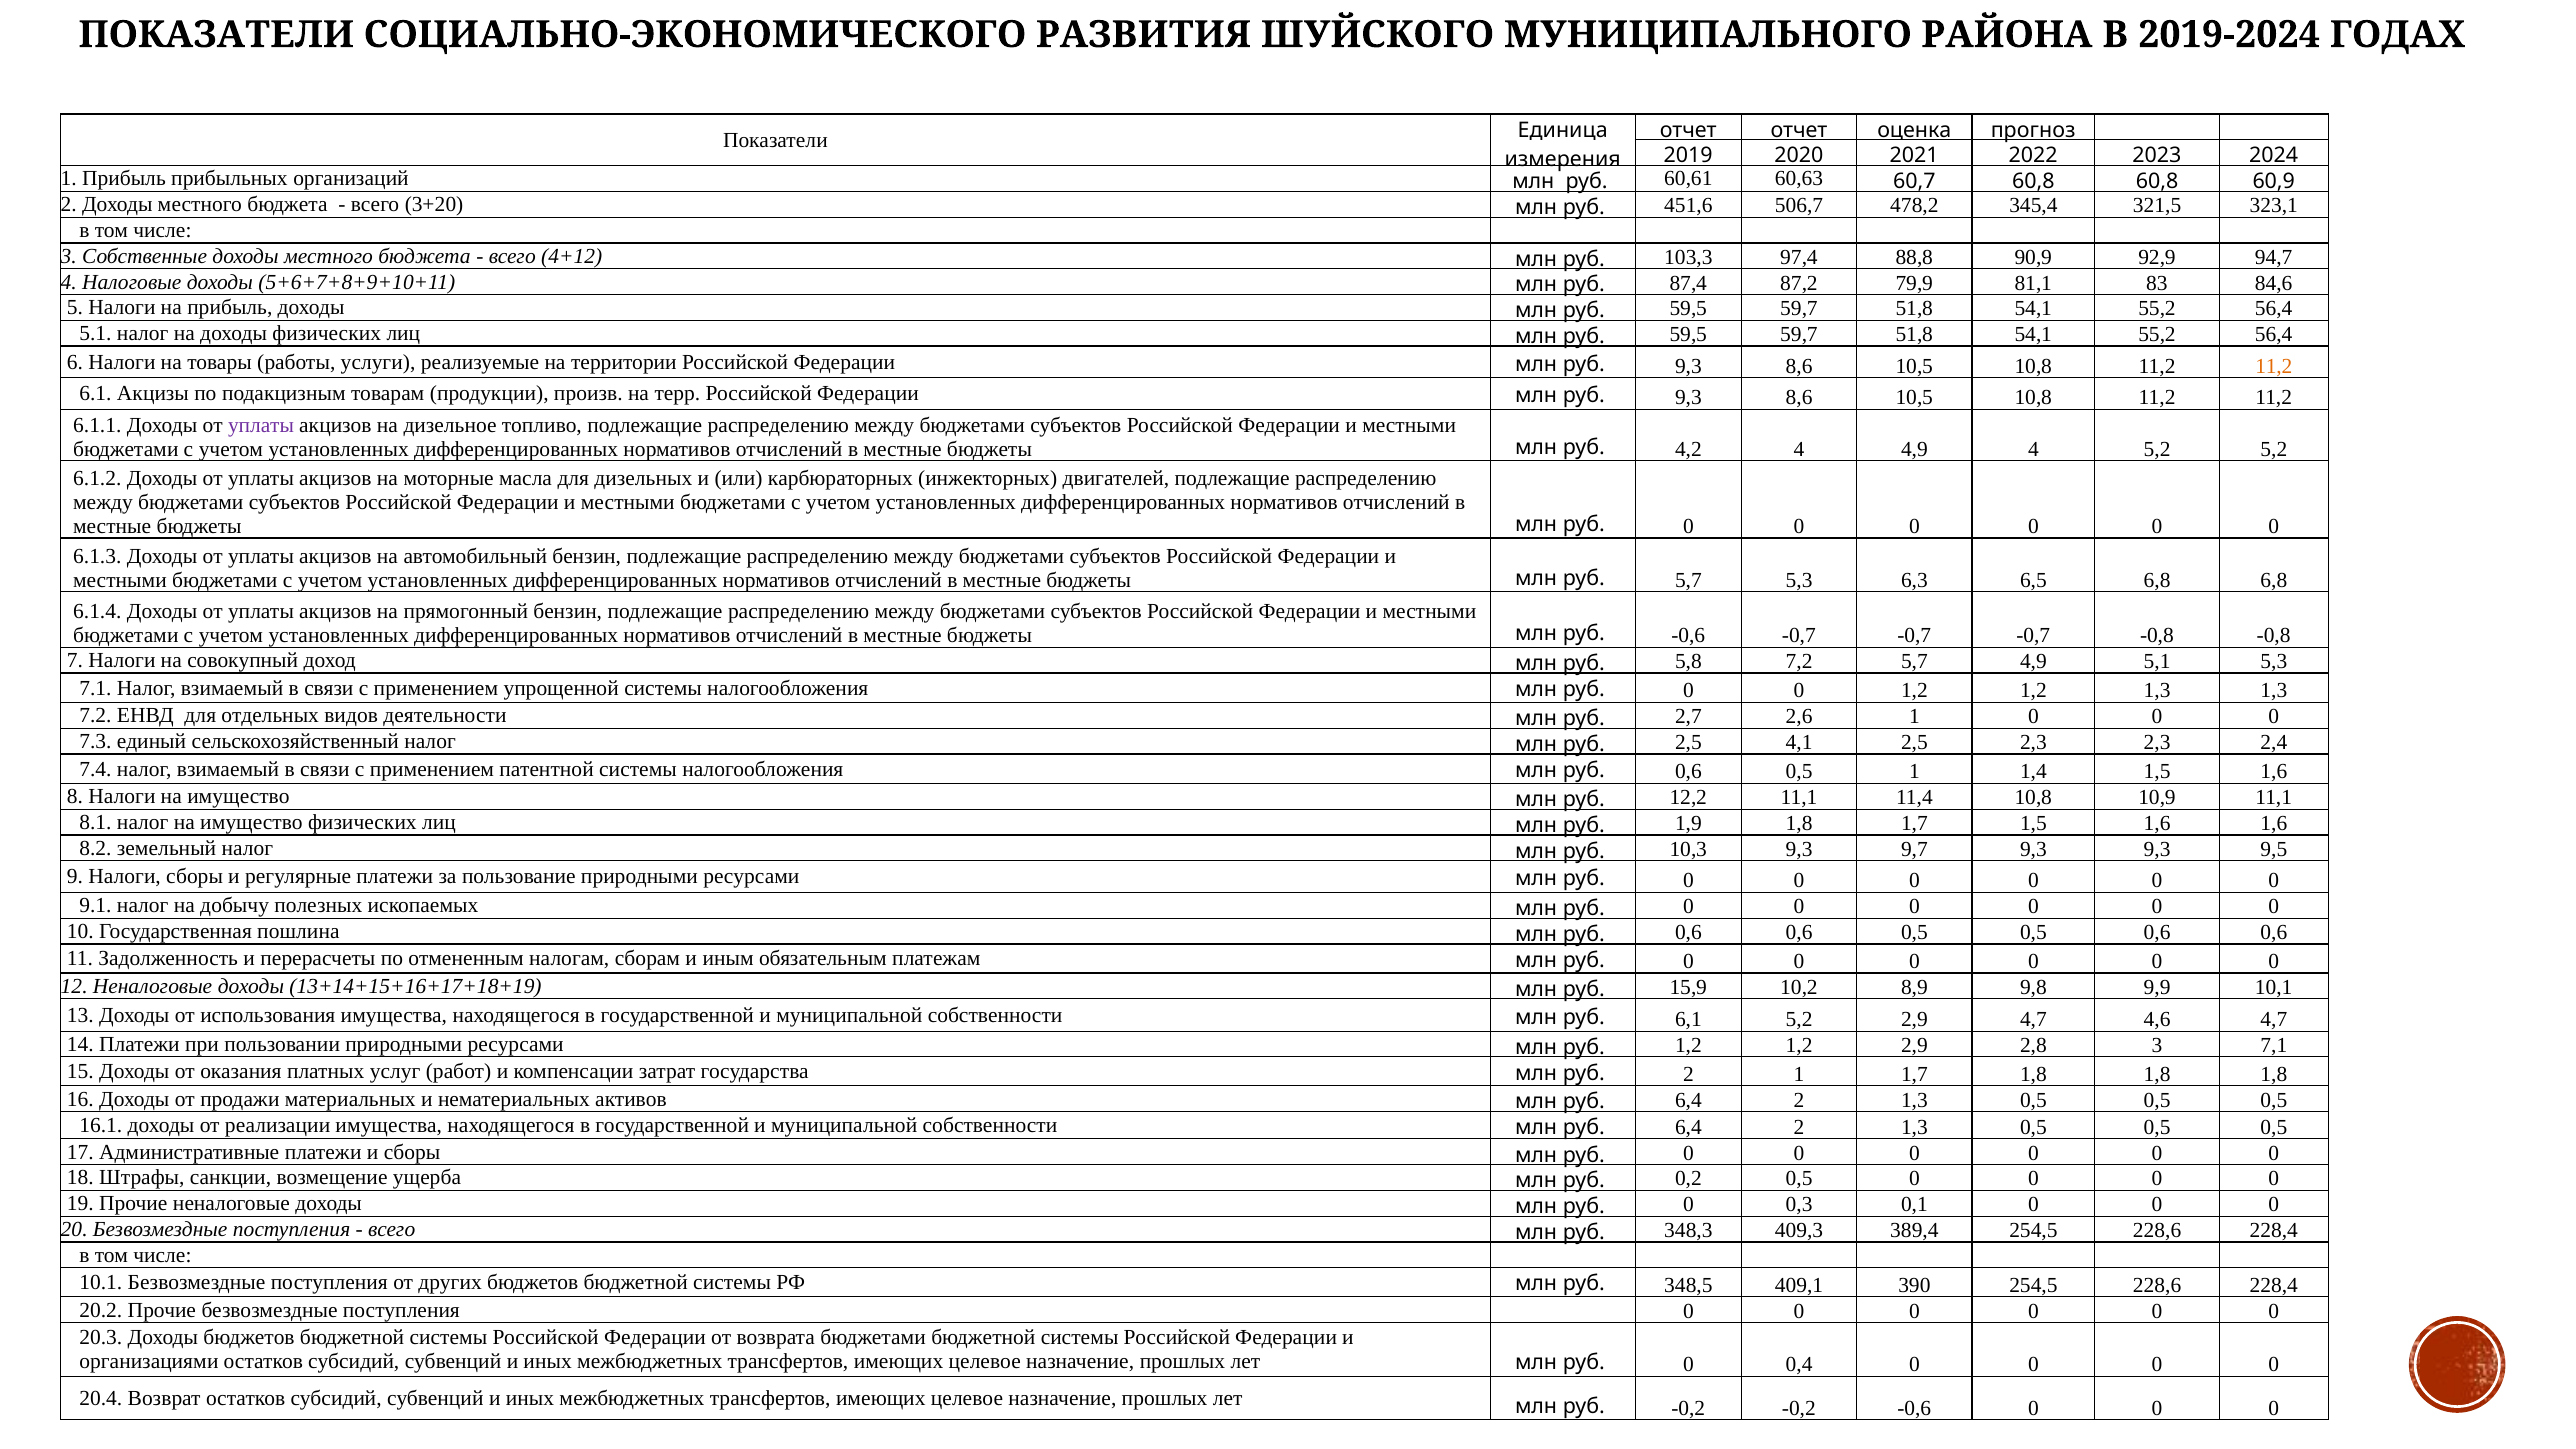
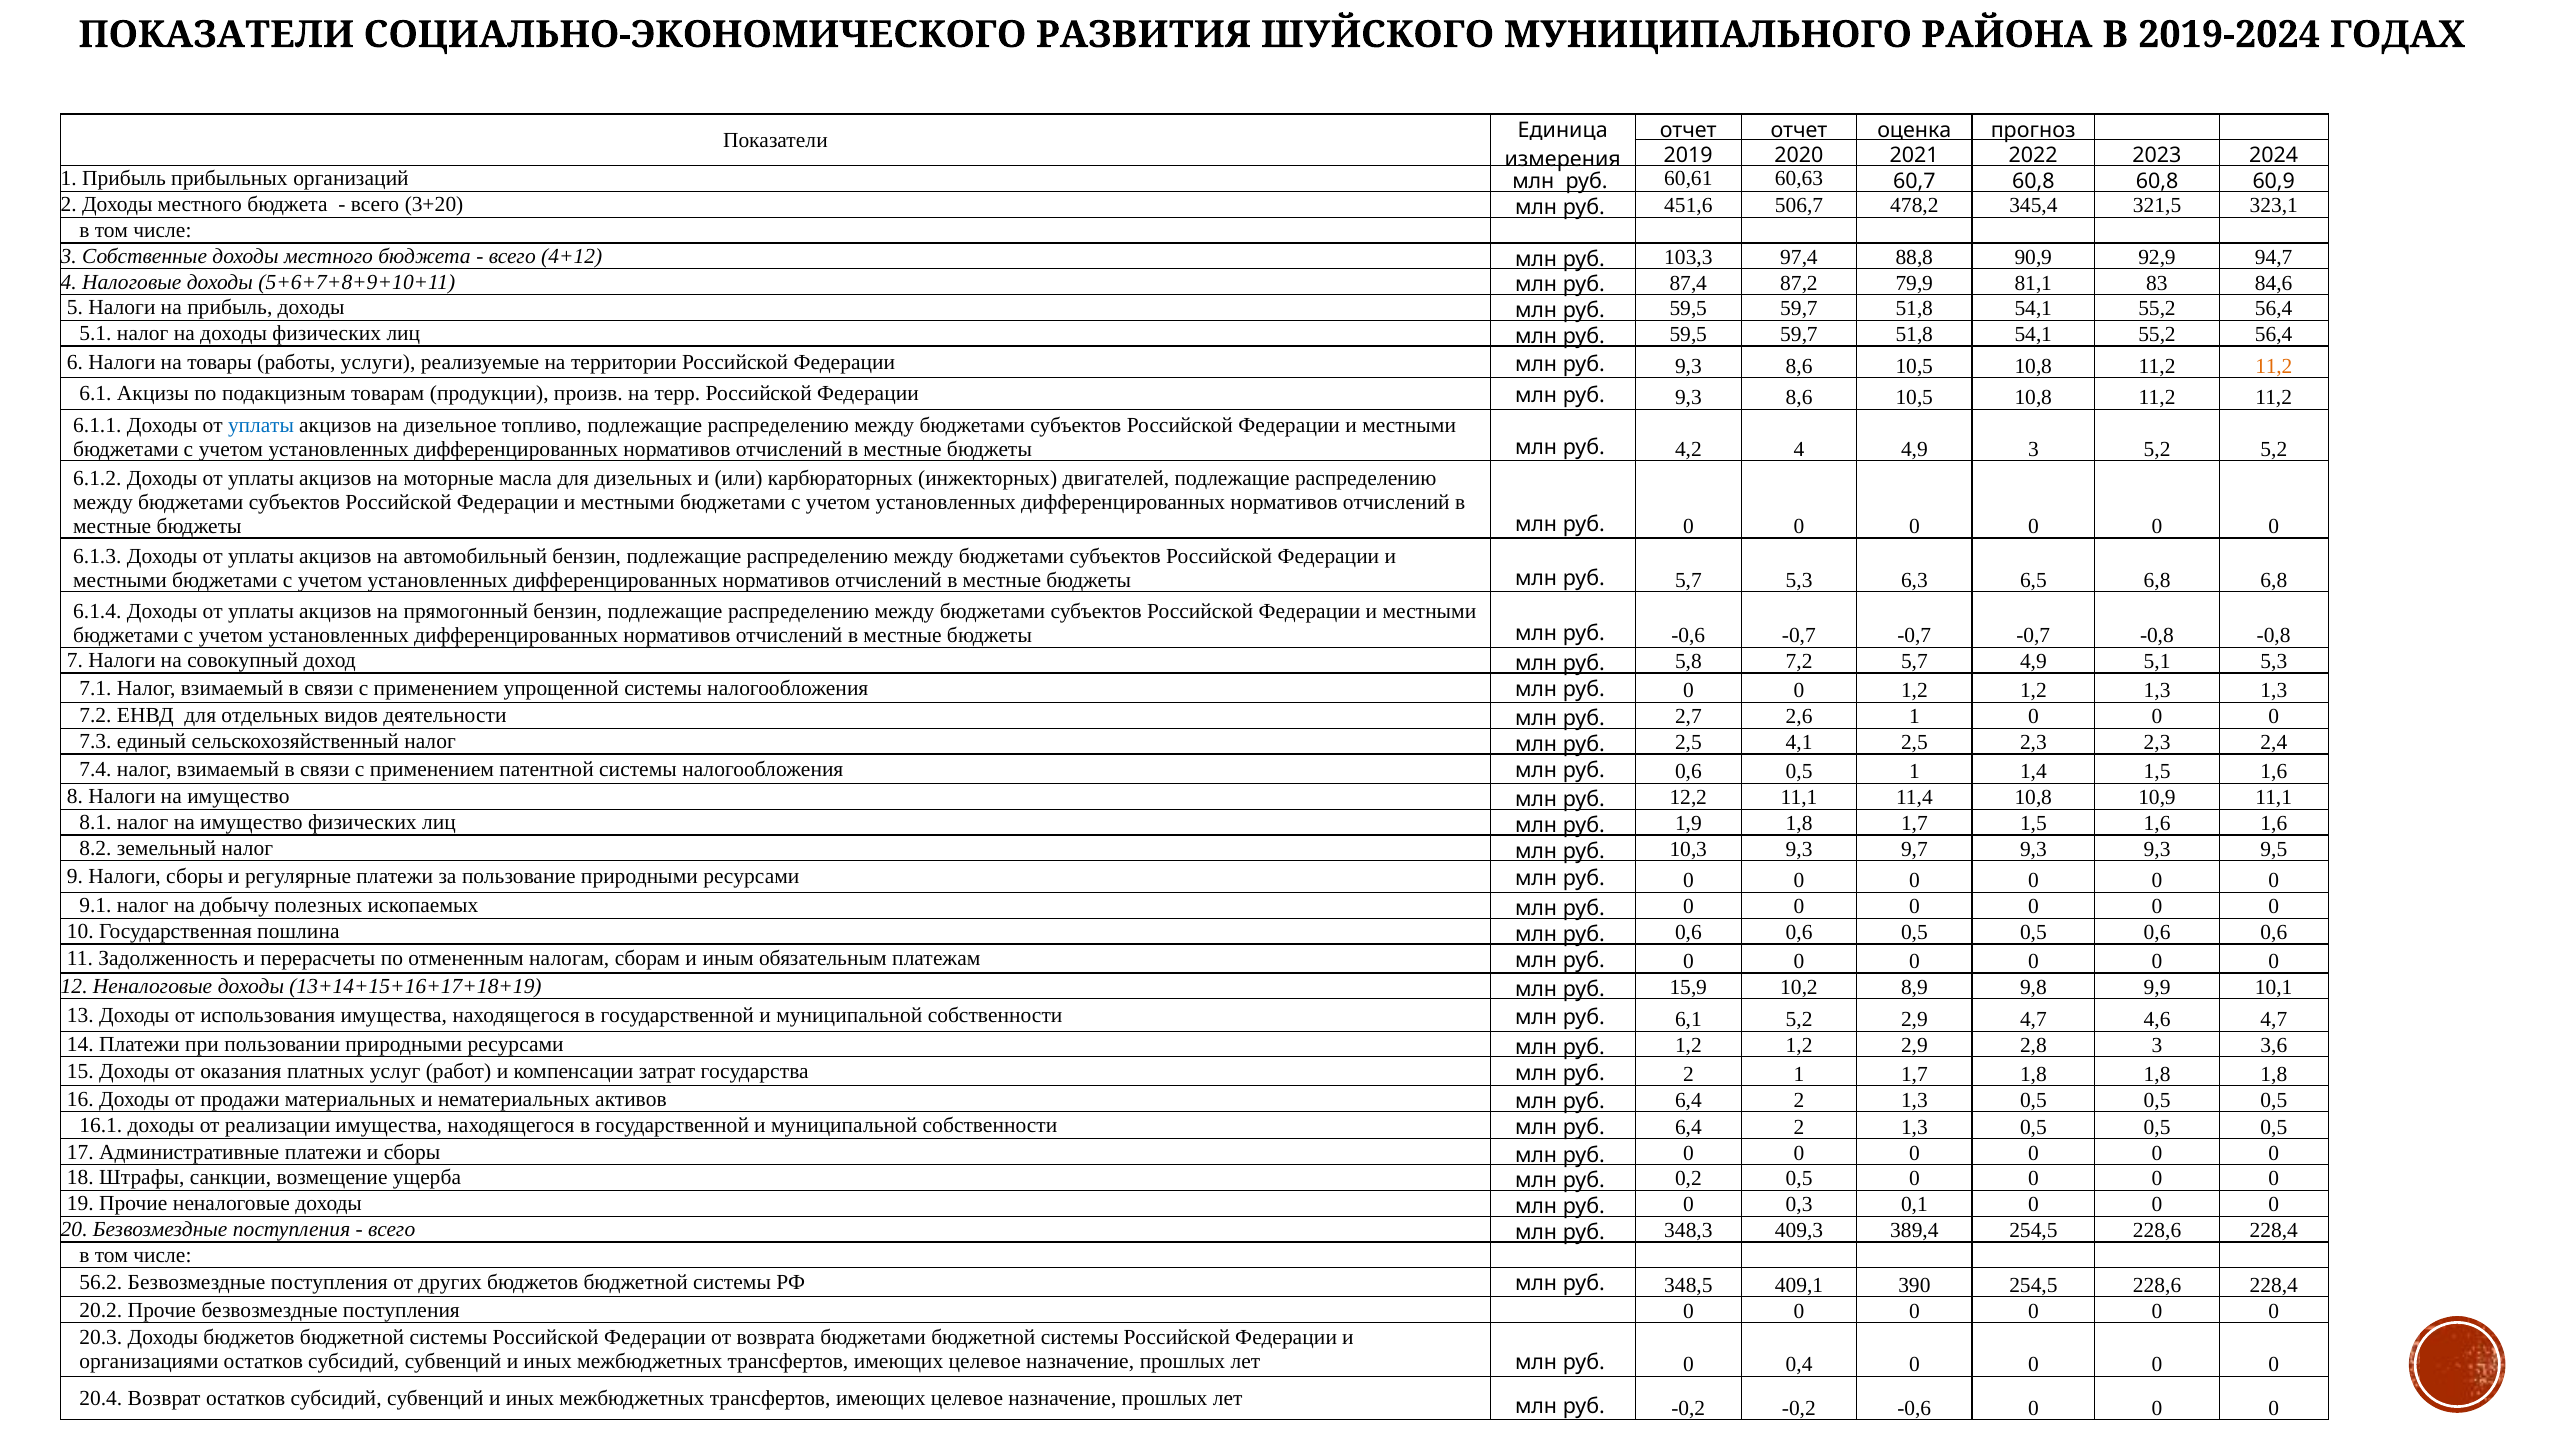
уплаты colour: purple -> blue (261, 425)
4,9 4: 4 -> 3 (2033, 449)
7,1: 7,1 -> 3,6 (2274, 1045)
10.1: 10.1 -> 56.2 (101, 1283)
